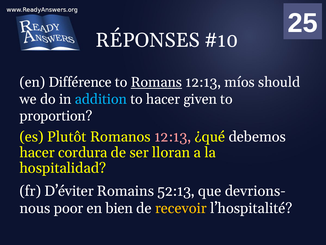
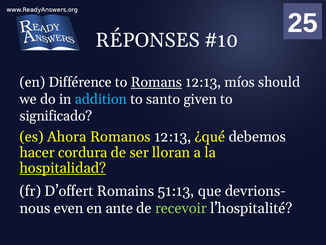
to hacer: hacer -> santo (163, 99)
proportion: proportion -> significado (56, 116)
Plutôt: Plutôt -> Ahora (67, 137)
12:13 colour: pink -> white (173, 137)
hospitalidad underline: none -> present (63, 168)
D’éviter: D’éviter -> D’offert (69, 191)
52:13: 52:13 -> 51:13 (176, 191)
poor: poor -> even (69, 208)
bien: bien -> ante (119, 208)
recevoir colour: yellow -> light green (181, 208)
